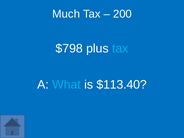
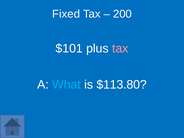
Much: Much -> Fixed (66, 14)
$798: $798 -> $101 (69, 48)
tax colour: light blue -> pink (120, 48)
$113.40: $113.40 -> $113.80 (122, 85)
